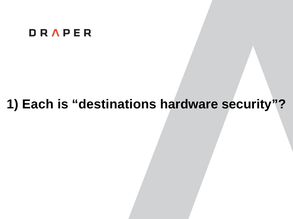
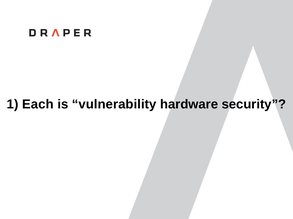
destinations: destinations -> vulnerability (114, 105)
